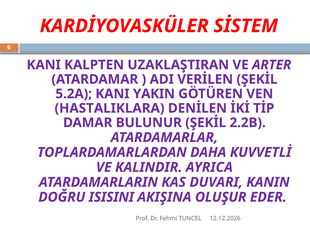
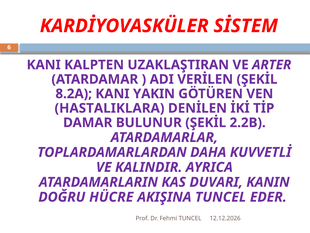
5.2A: 5.2A -> 8.2A (74, 94)
ISISINI: ISISINI -> HÜCRE (111, 197)
AKIŞINA OLUŞUR: OLUŞUR -> TUNCEL (221, 197)
